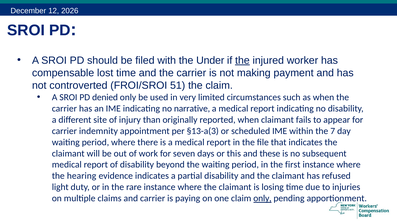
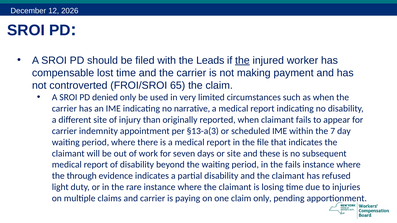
Under: Under -> Leads (210, 60)
51: 51 -> 65 (178, 86)
or this: this -> site (234, 154)
the first: first -> fails (293, 165)
hearing: hearing -> through (82, 176)
only underline: present -> none (262, 199)
